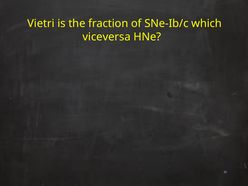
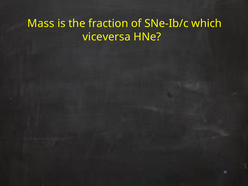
Vietri: Vietri -> Mass (41, 23)
